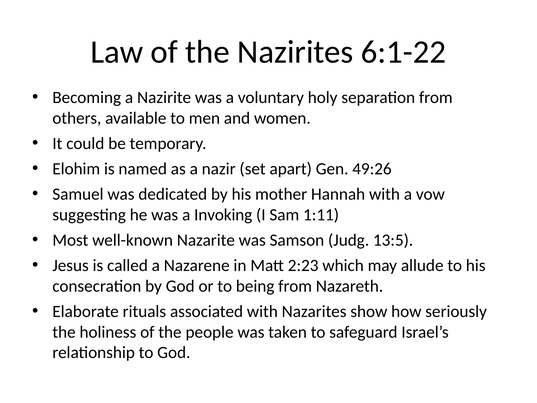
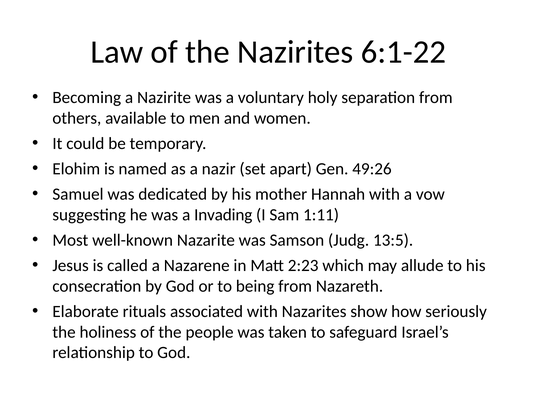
Invoking: Invoking -> Invading (223, 215)
